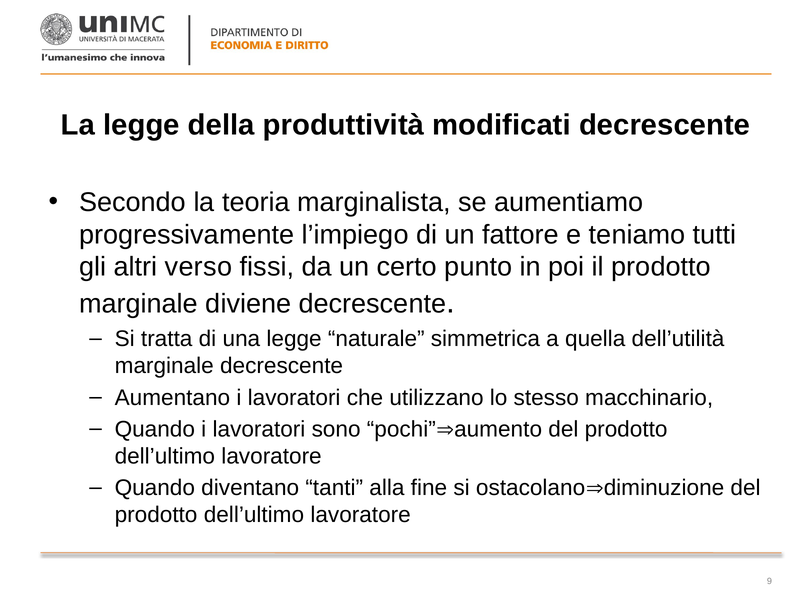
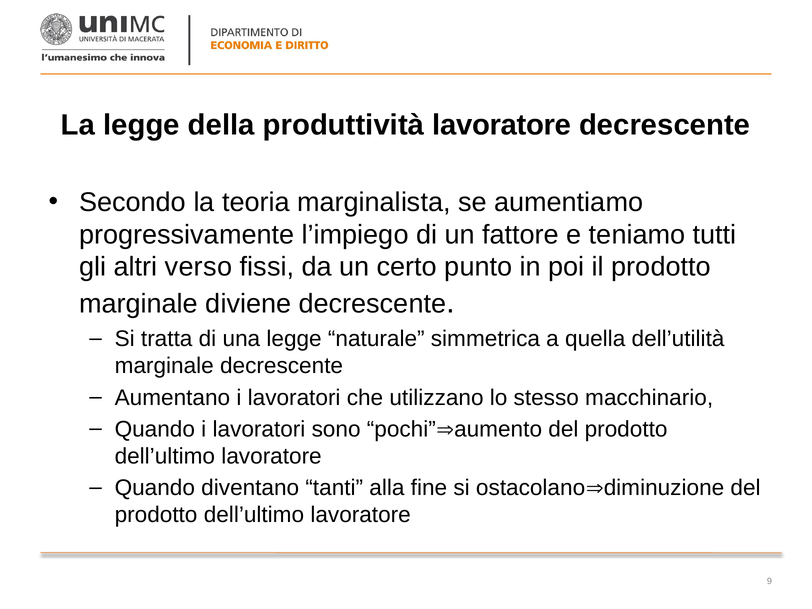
produttività modificati: modificati -> lavoratore (502, 125)
